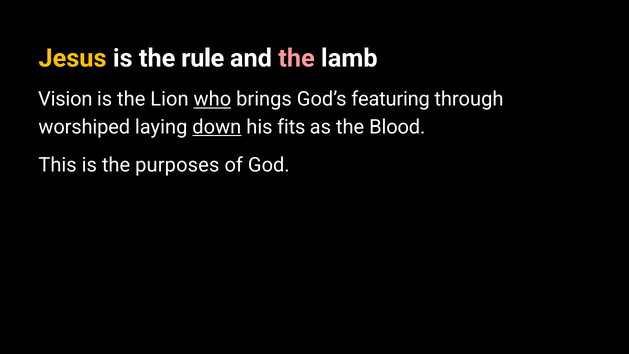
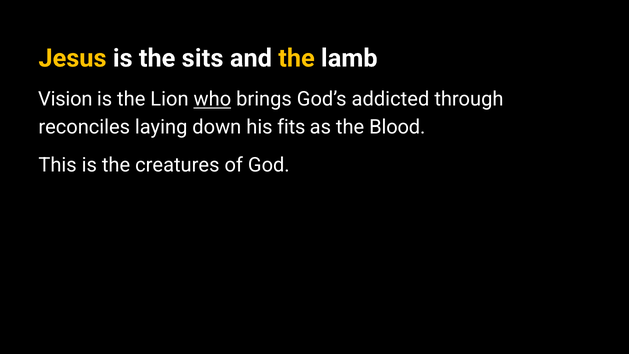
rule: rule -> sits (203, 58)
the colour: pink -> yellow (297, 58)
featuring: featuring -> addicted (390, 99)
worshiped: worshiped -> reconciles (84, 127)
down underline: present -> none (217, 127)
purposes: purposes -> creatures (177, 165)
